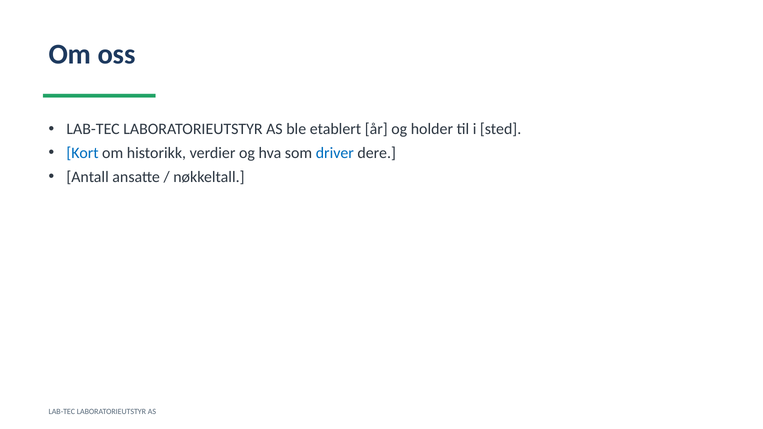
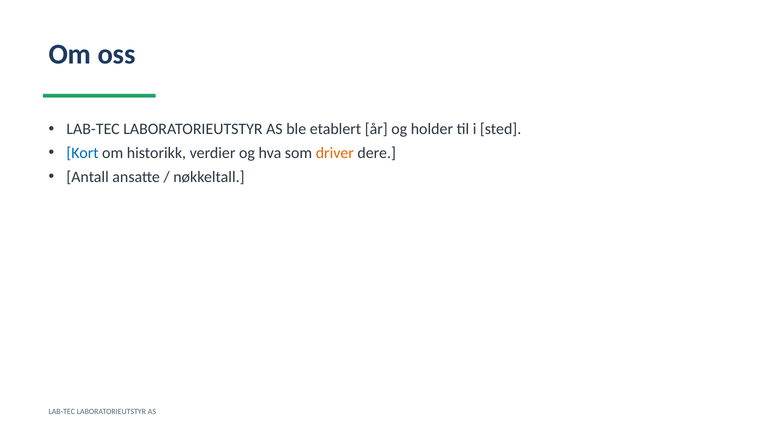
driver colour: blue -> orange (335, 153)
